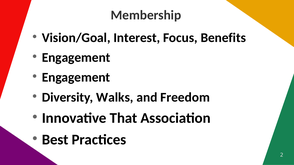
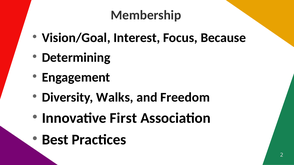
Benefits: Benefits -> Because (223, 38)
Engagement: Engagement -> Determining (76, 58)
That: That -> First (123, 118)
